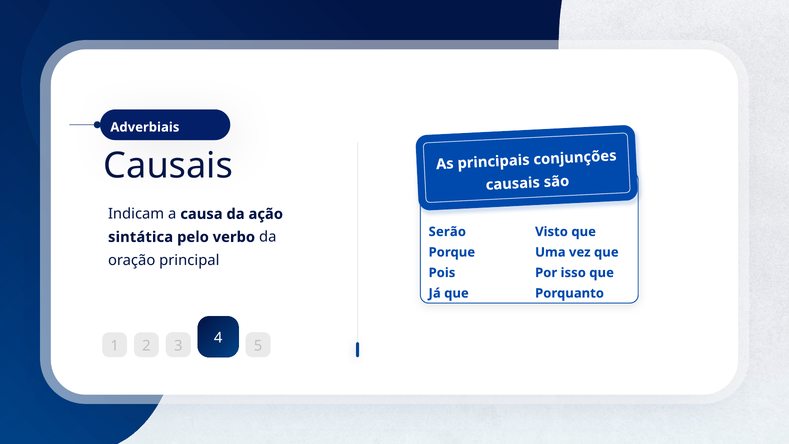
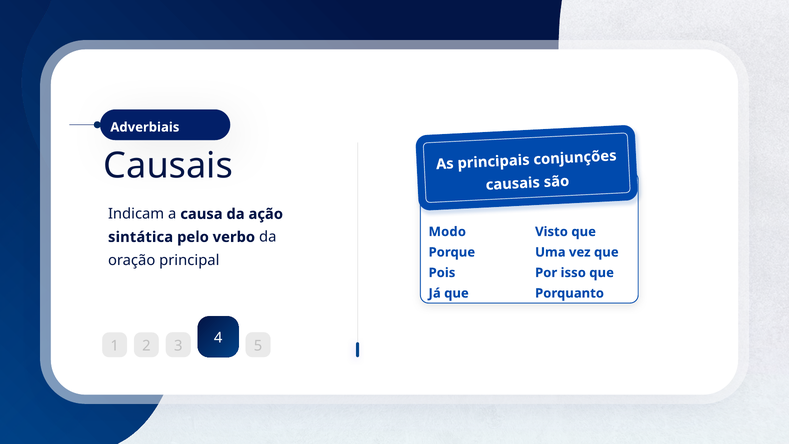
Serão: Serão -> Modo (447, 232)
